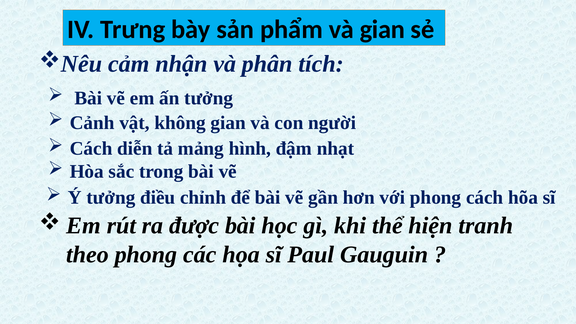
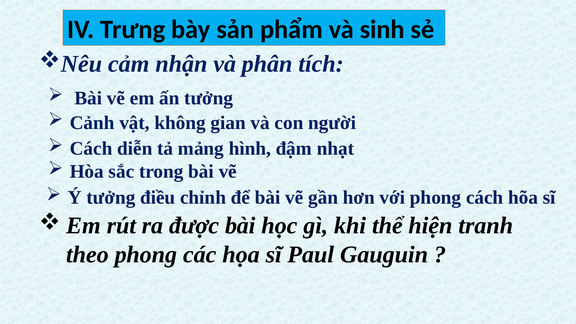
và gian: gian -> sinh (382, 30)
